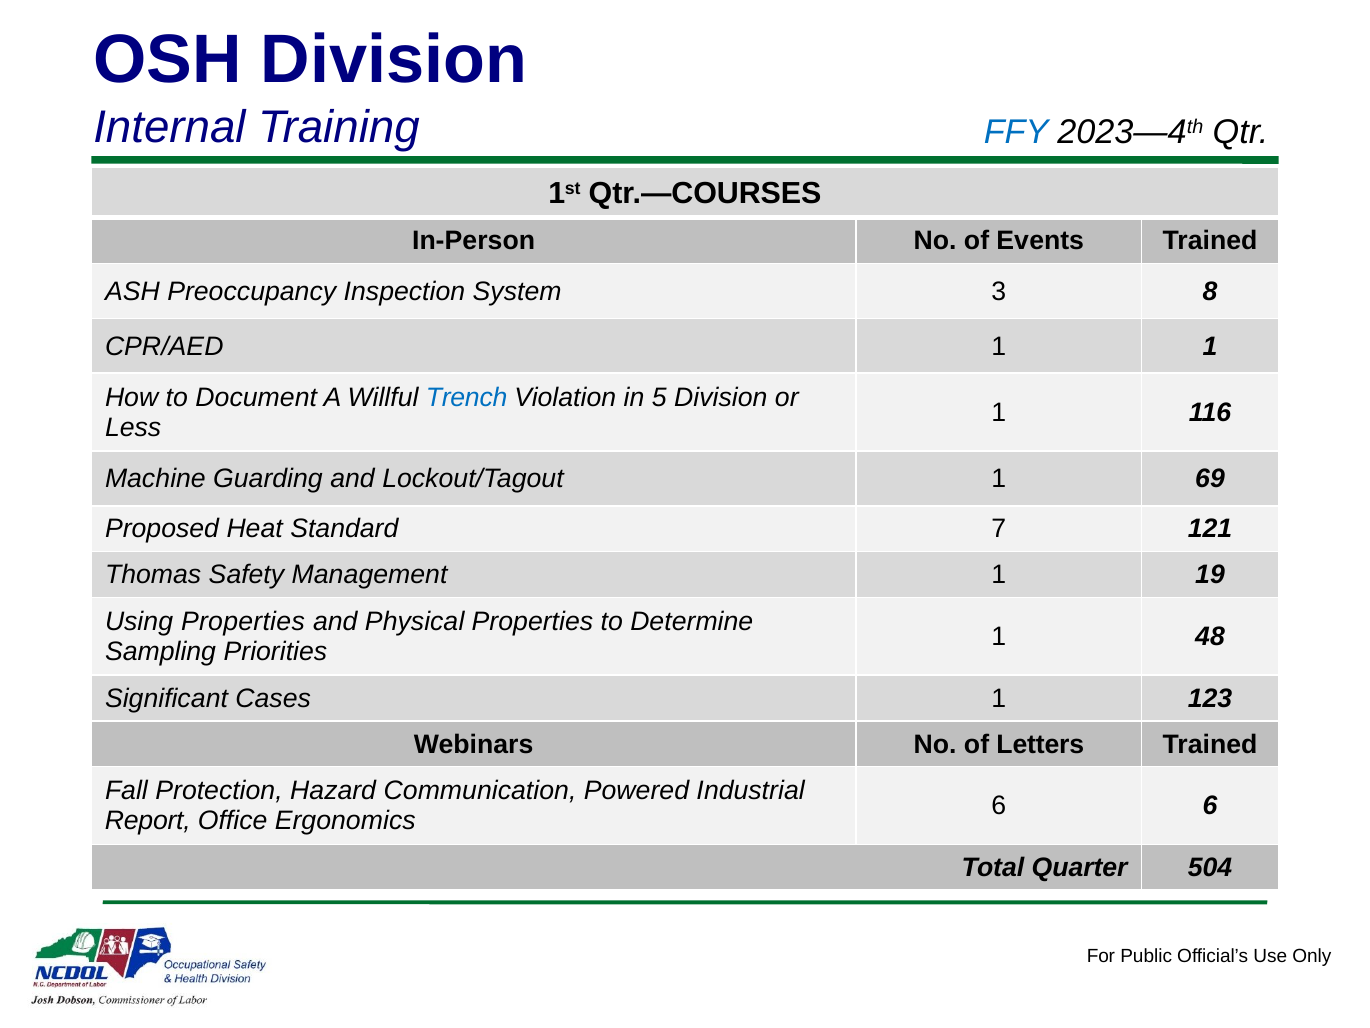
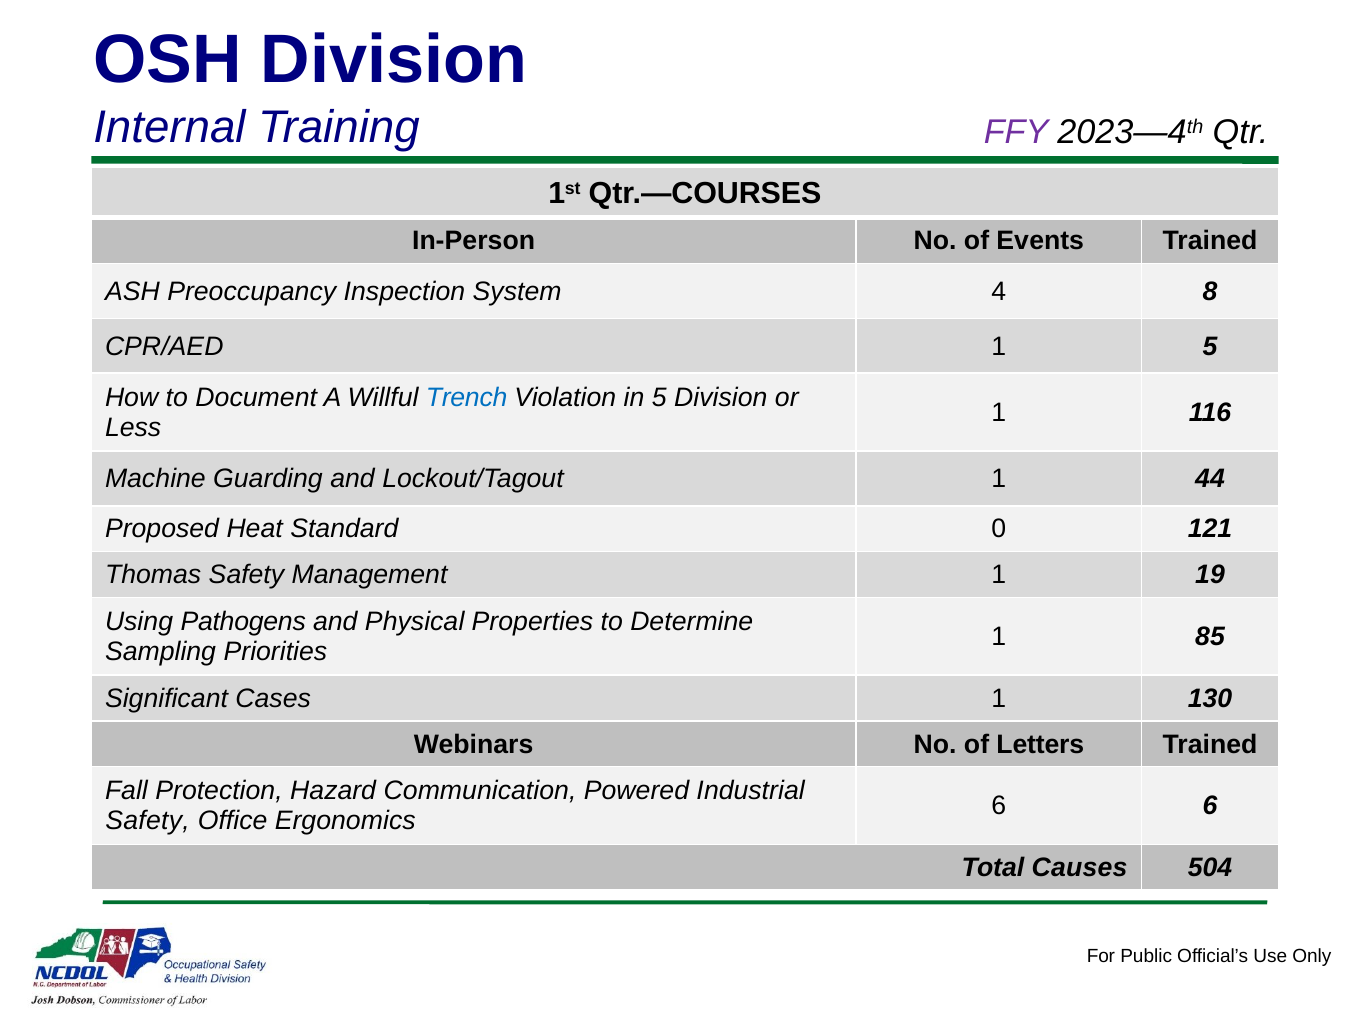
FFY colour: blue -> purple (1016, 132)
3: 3 -> 4 (999, 291)
1 1: 1 -> 5 (1210, 346)
69: 69 -> 44 (1210, 479)
7: 7 -> 0 (999, 529)
Using Properties: Properties -> Pathogens (243, 621)
48: 48 -> 85 (1210, 636)
123: 123 -> 130 (1210, 698)
Report: Report -> Safety (148, 821)
Quarter: Quarter -> Causes (1080, 867)
